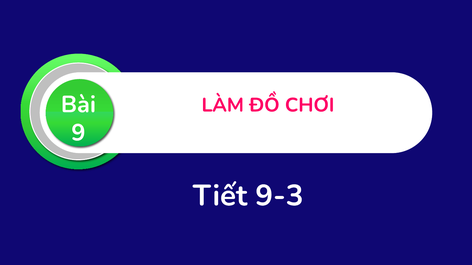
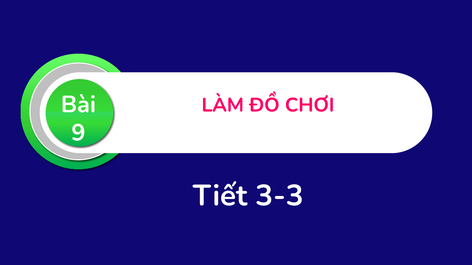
9-3: 9-3 -> 3-3 (279, 196)
